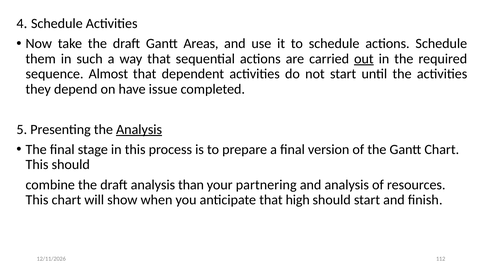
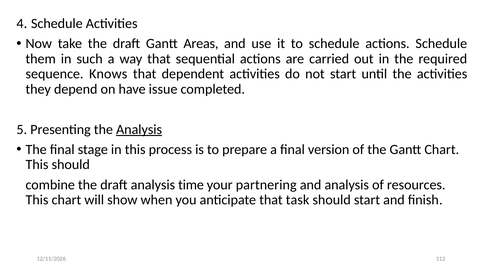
out underline: present -> none (364, 59)
Almost: Almost -> Knows (108, 74)
than: than -> time (191, 185)
high: high -> task (298, 200)
